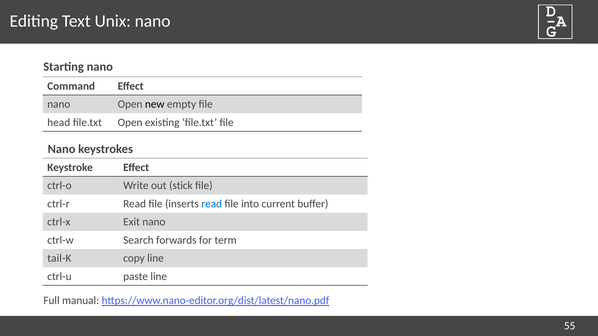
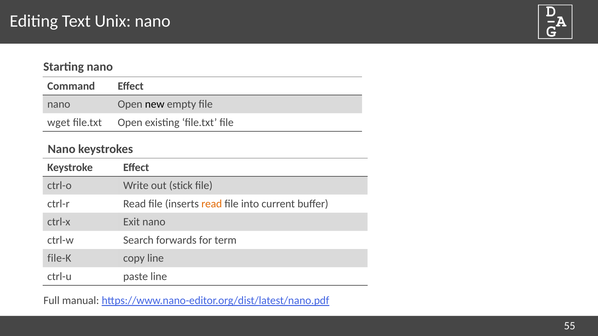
head: head -> wget (59, 123)
read colour: blue -> orange (212, 204)
tail-K: tail-K -> file-K (59, 259)
